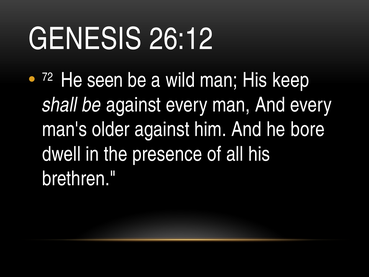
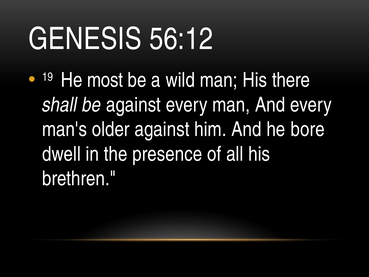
26:12: 26:12 -> 56:12 (181, 39)
72: 72 -> 19 (48, 77)
seen: seen -> most (105, 80)
keep: keep -> there (291, 80)
